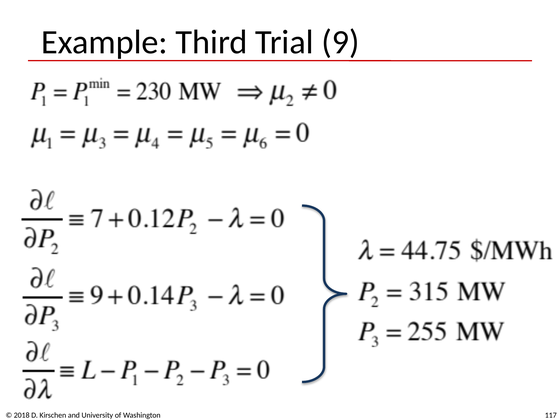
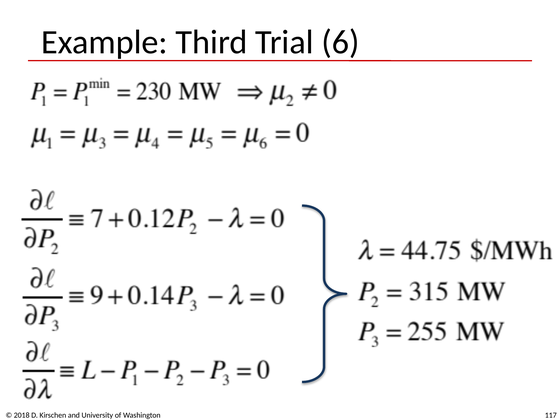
9: 9 -> 6 (340, 42)
